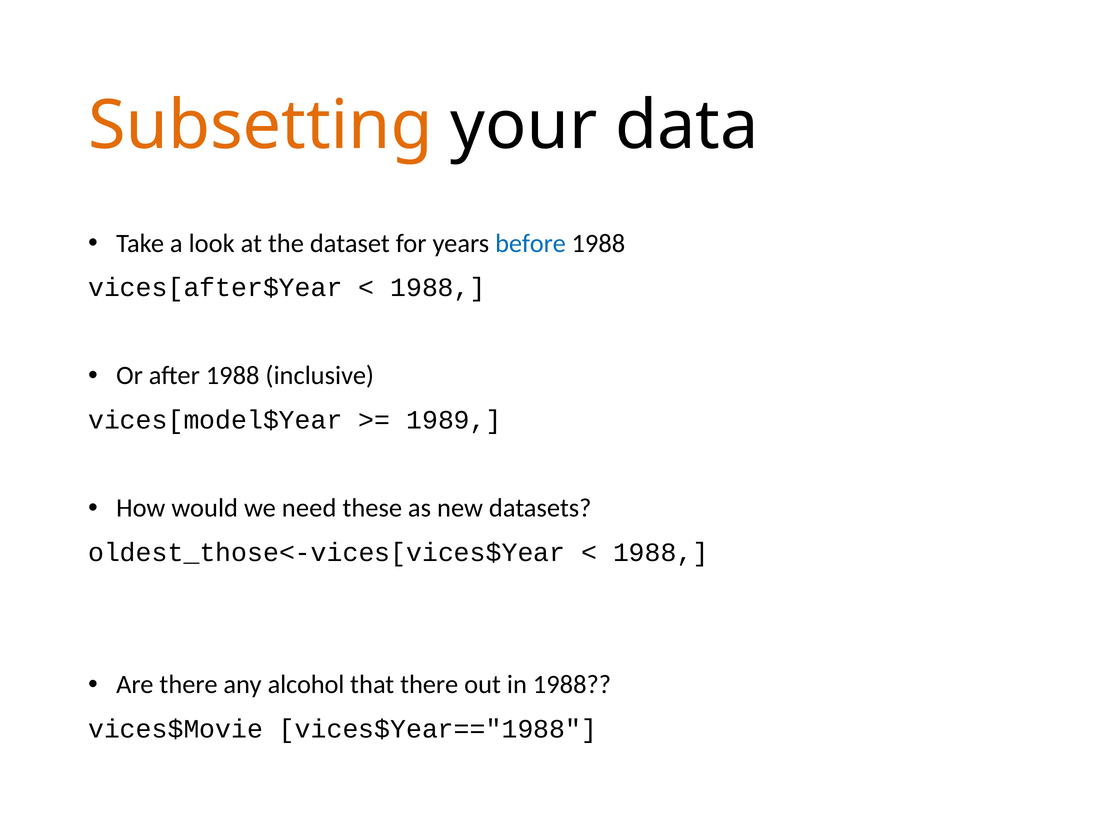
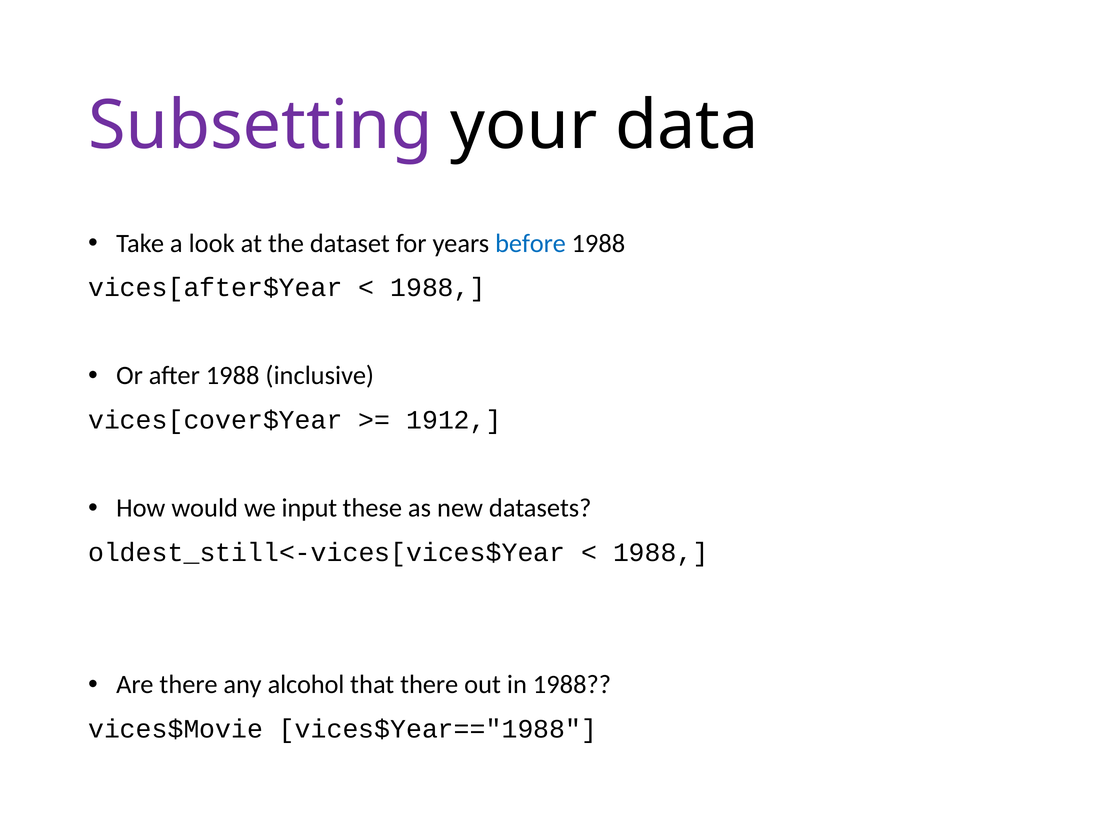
Subsetting colour: orange -> purple (260, 125)
vices[model$Year: vices[model$Year -> vices[cover$Year (215, 420)
1989: 1989 -> 1912 (454, 420)
need: need -> input (309, 508)
oldest_those<-vices[vices$Year: oldest_those<-vices[vices$Year -> oldest_still<-vices[vices$Year (327, 552)
